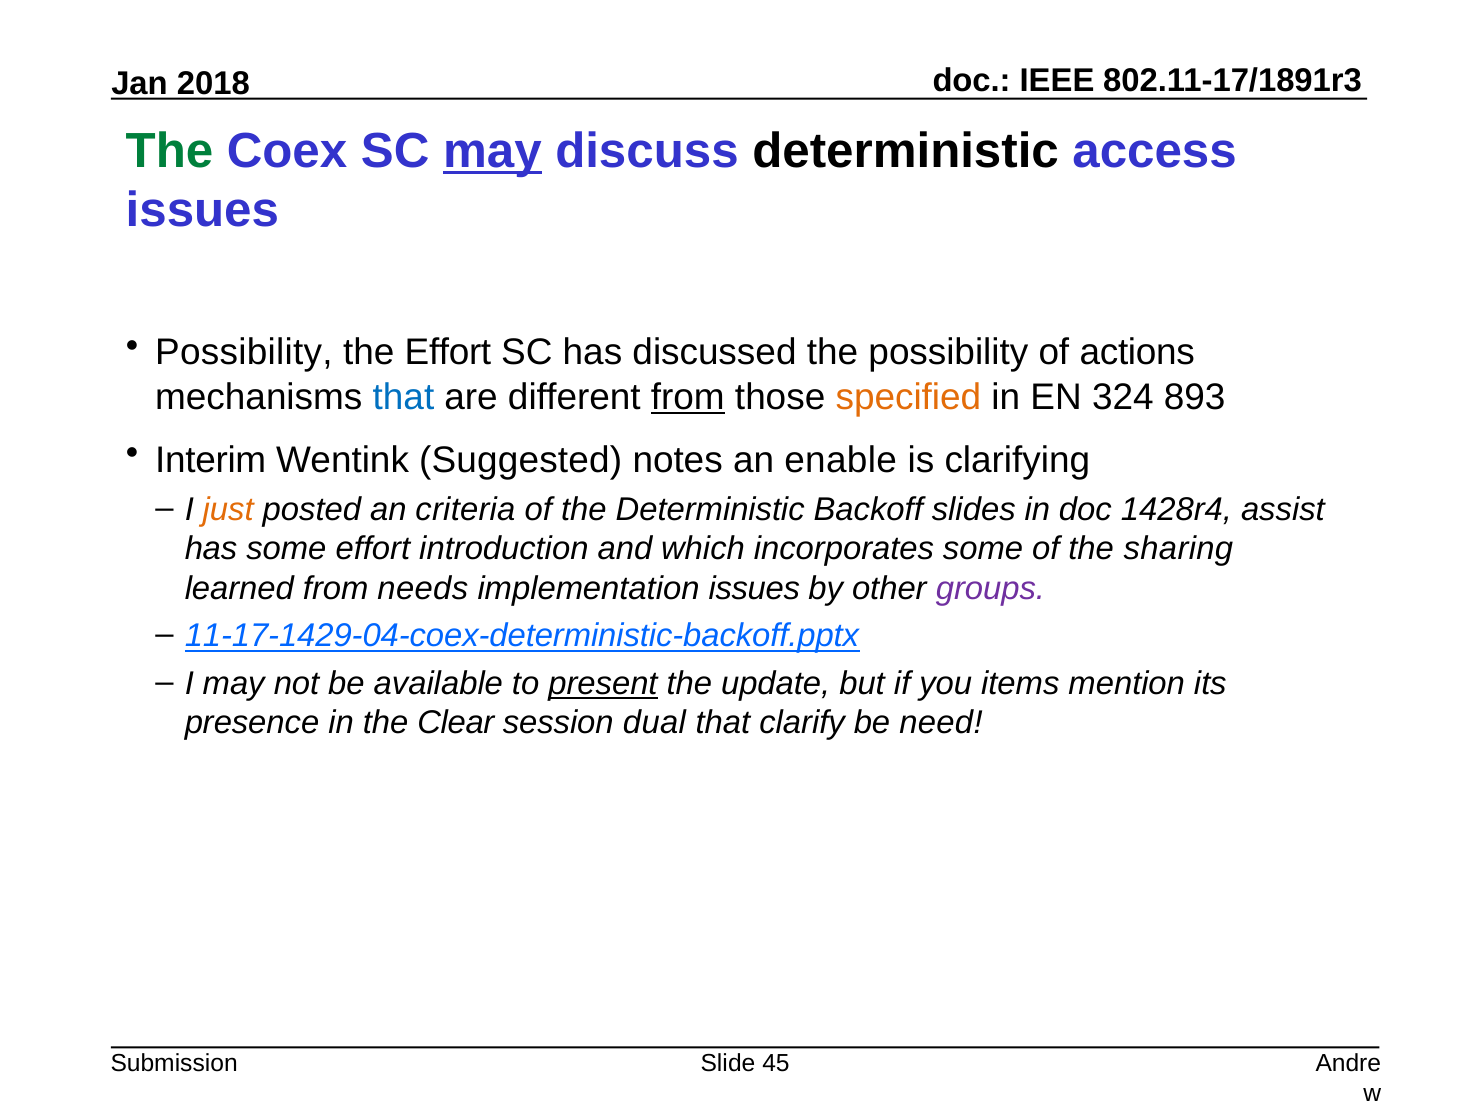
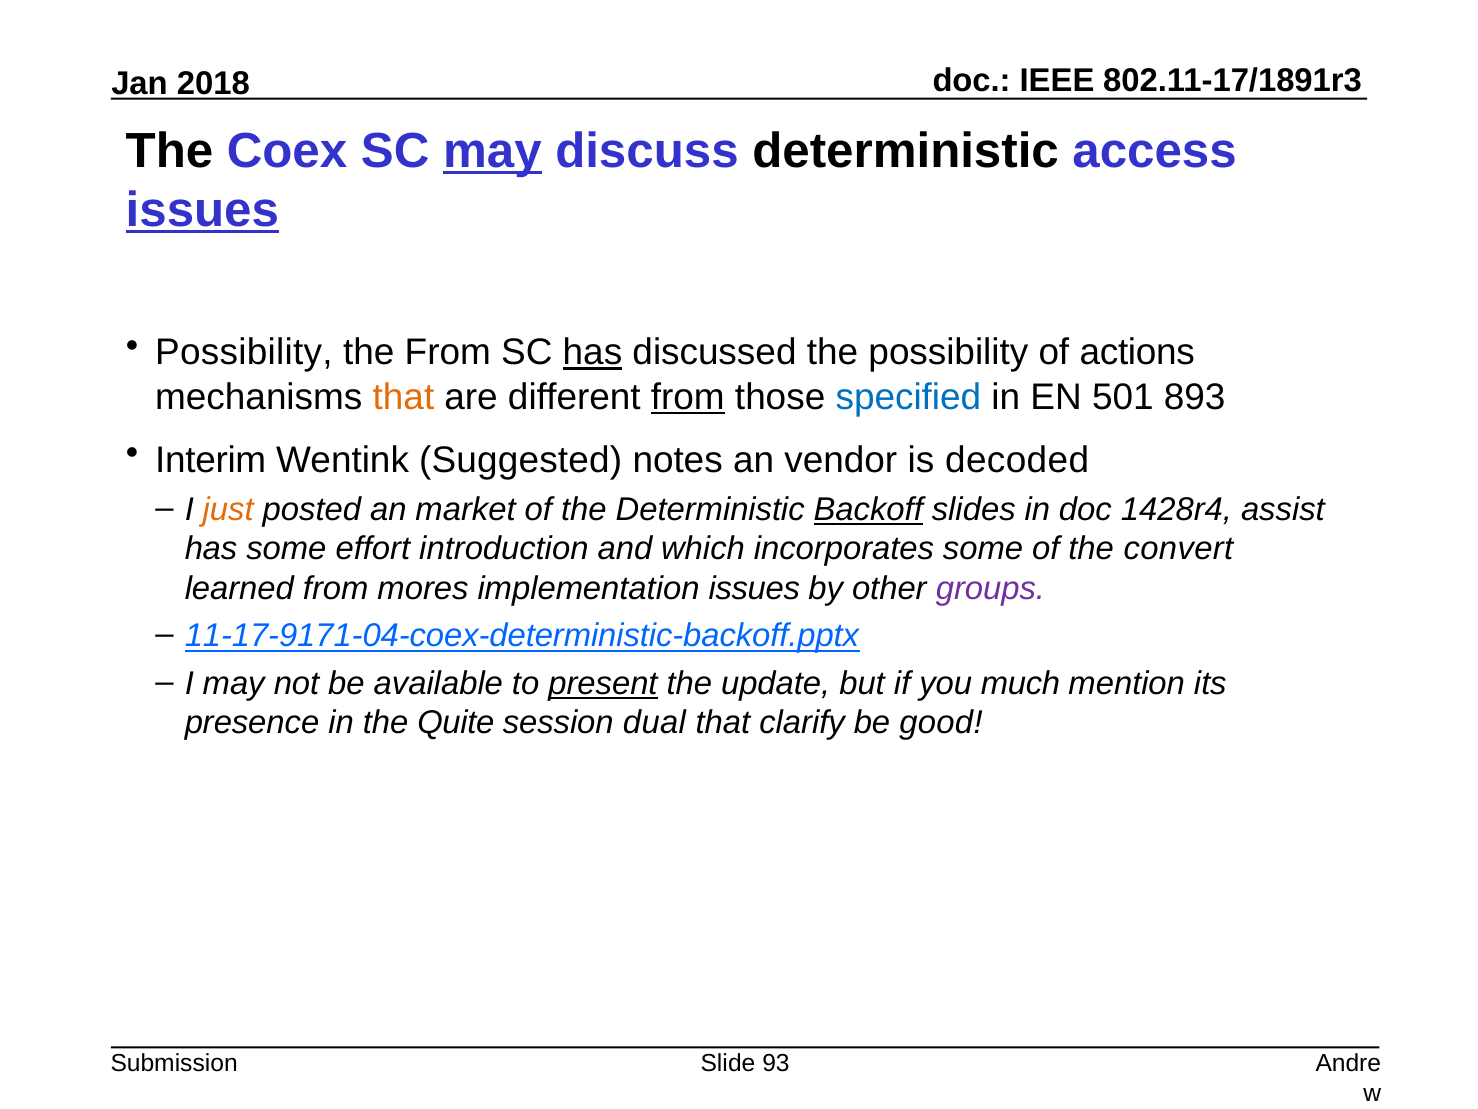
The colour: green -> black (169, 151)
issues underline: none -> present (202, 210)
the Effort: Effort -> From (448, 352)
has underline: none -> present (592, 352)
that colour: blue -> orange (403, 397)
specified colour: orange -> blue (908, 397)
324: 324 -> 501 (1123, 397)
enable: enable -> vendor (841, 460)
clarifying: clarifying -> decoded (1017, 460)
criteria: criteria -> market (466, 509)
Backoff underline: none -> present (868, 509)
sharing: sharing -> convert (1178, 549)
needs: needs -> mores (423, 588)
11-17-1429-04-coex-deterministic-backoff.pptx: 11-17-1429-04-coex-deterministic-backoff.pptx -> 11-17-9171-04-coex-deterministic-backoff.pptx (522, 636)
items: items -> much (1020, 683)
Clear: Clear -> Quite (456, 723)
need: need -> good (941, 723)
45: 45 -> 93 (776, 1063)
